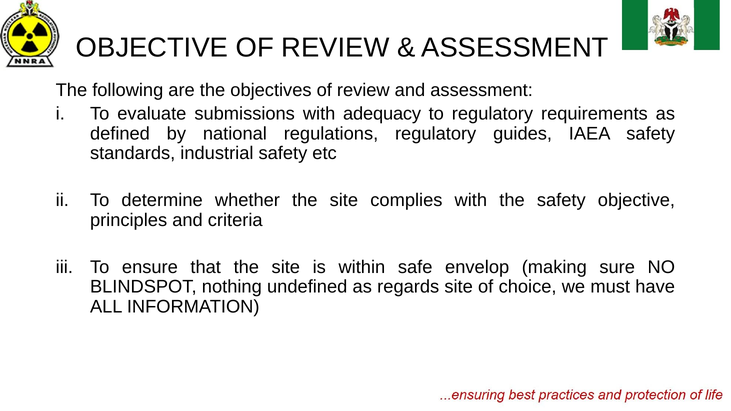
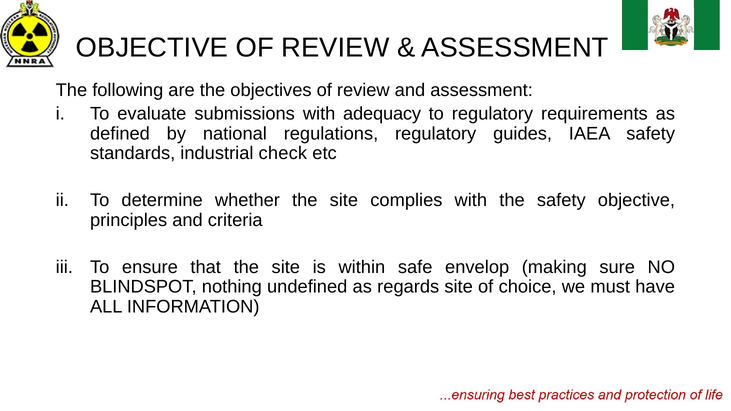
industrial safety: safety -> check (283, 153)
